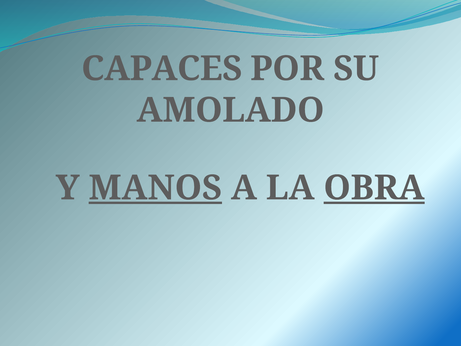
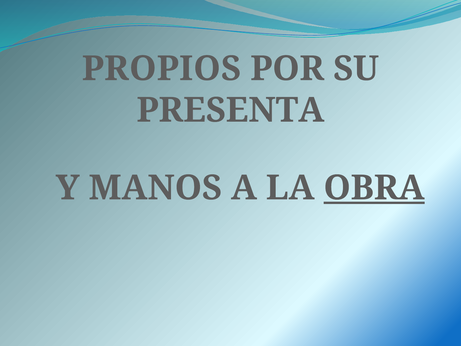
CAPACES: CAPACES -> PROPIOS (161, 69)
AMOLADO: AMOLADO -> PRESENTA (230, 110)
MANOS underline: present -> none (155, 188)
